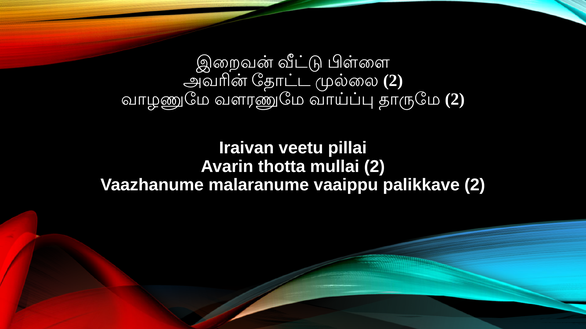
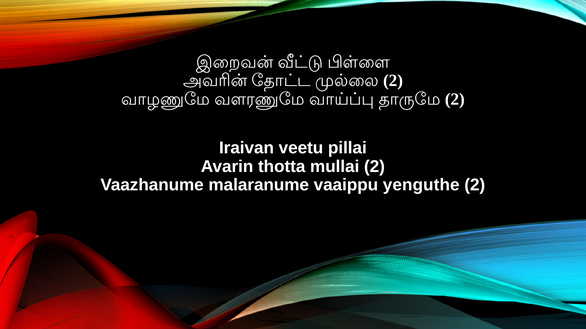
palikkave: palikkave -> yenguthe (421, 185)
